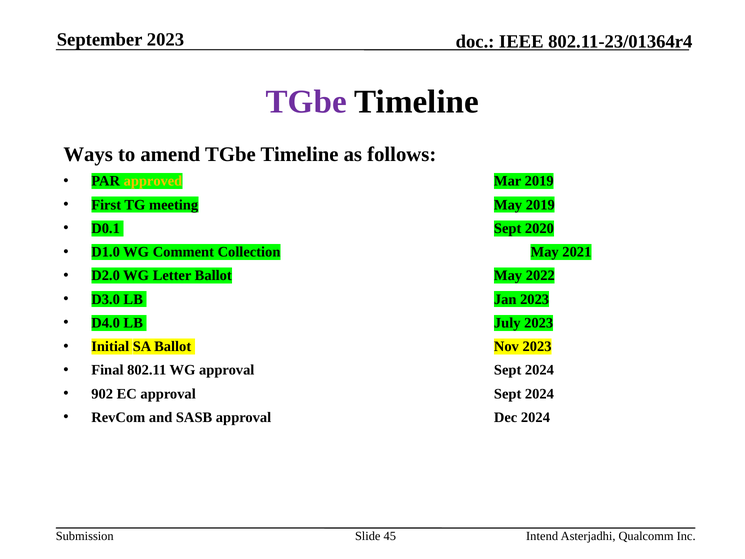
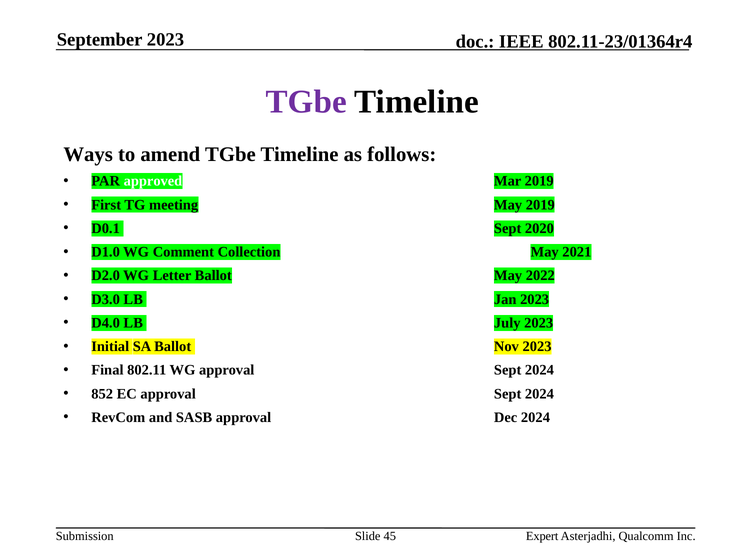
approved colour: yellow -> white (153, 181)
902: 902 -> 852 (102, 394)
Intend: Intend -> Expert (542, 536)
